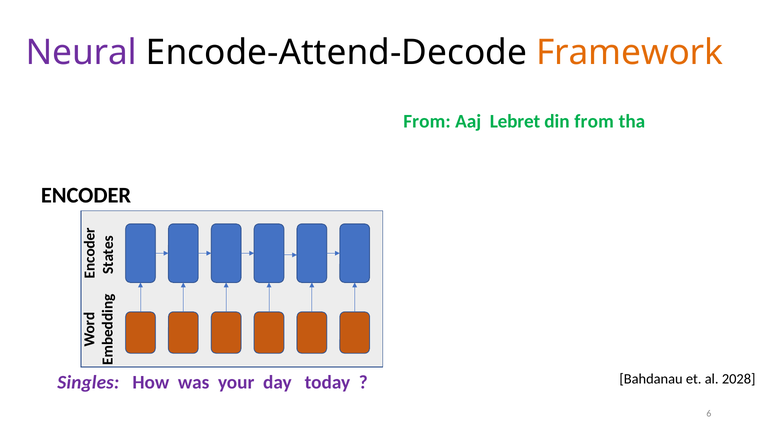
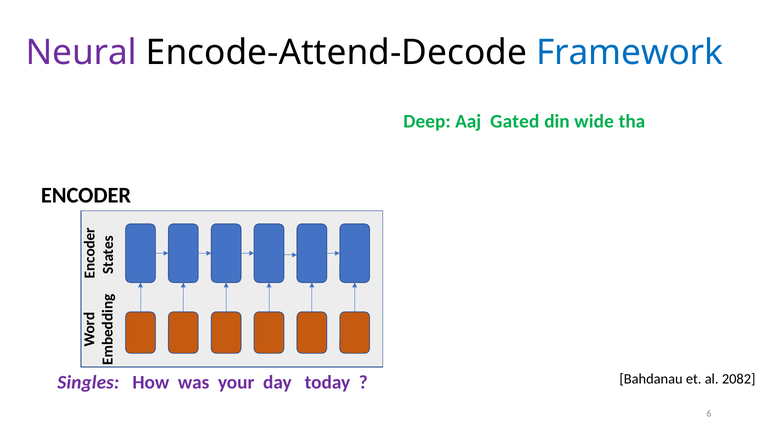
Framework colour: orange -> blue (630, 52)
From: From -> Deep (427, 121)
Lebret: Lebret -> Gated (515, 121)
din from: from -> wide (594, 121)
2028: 2028 -> 2082 (739, 379)
